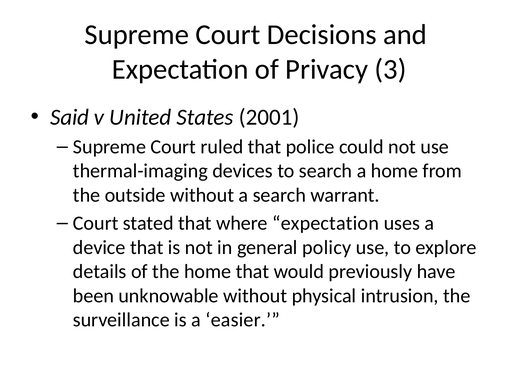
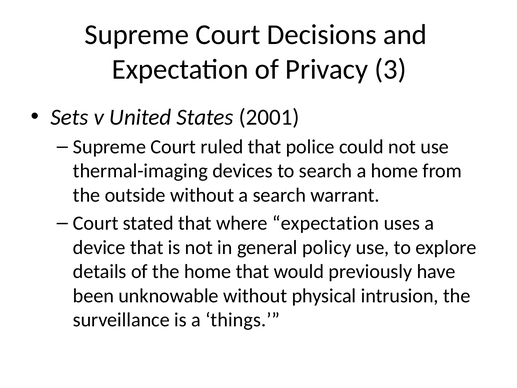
Said: Said -> Sets (69, 117)
easier: easier -> things (243, 320)
